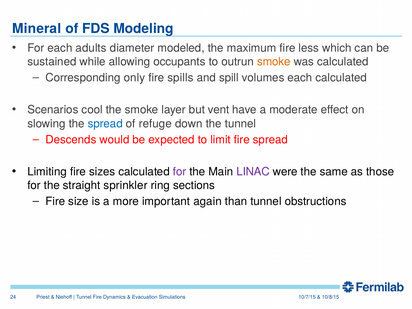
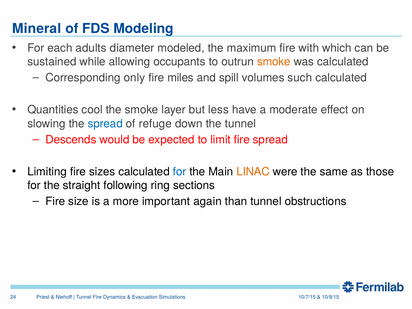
less: less -> with (309, 48)
spills: spills -> miles (181, 78)
volumes each: each -> such (300, 78)
Scenarios: Scenarios -> Quantities (53, 110)
vent: vent -> less (219, 110)
for colour: purple -> blue (180, 172)
LINAC colour: purple -> orange (253, 172)
sprinkler: sprinkler -> following (126, 185)
